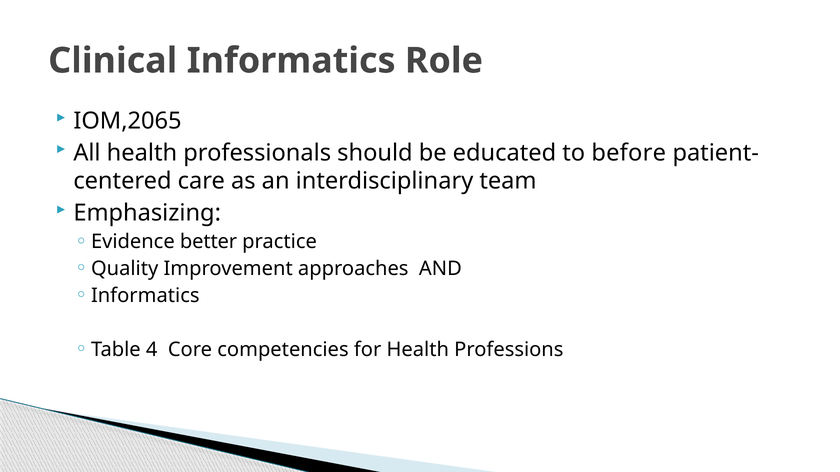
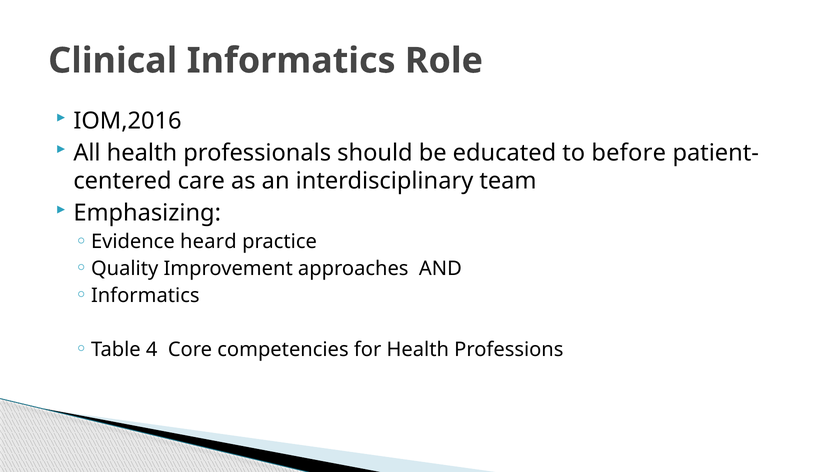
IOM,2065: IOM,2065 -> IOM,2016 (127, 121)
better: better -> heard (208, 242)
